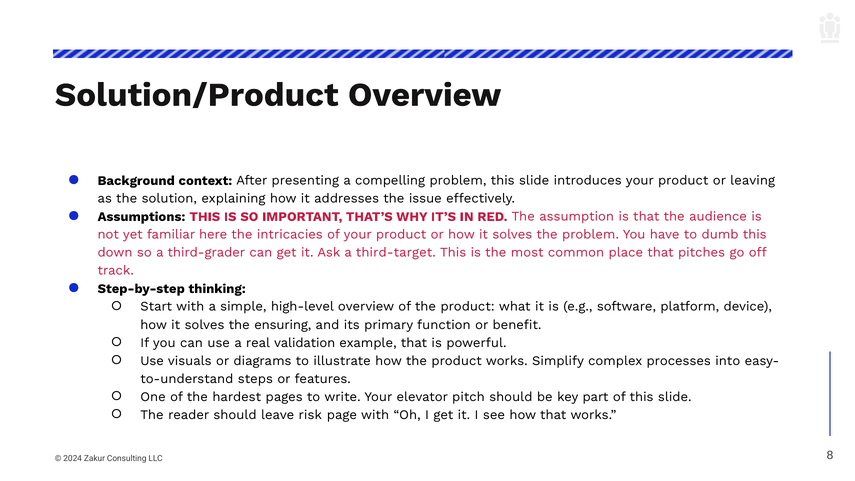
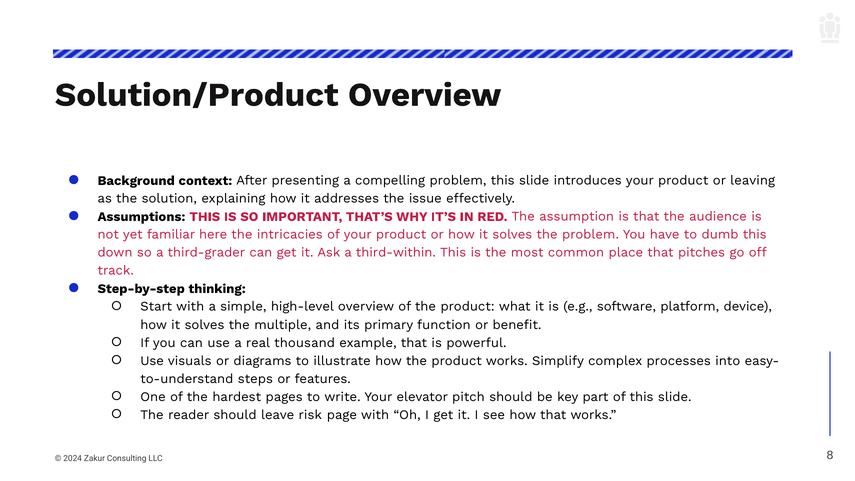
third-target: third-target -> third-within (396, 253)
ensuring: ensuring -> multiple (283, 325)
validation: validation -> thousand (305, 343)
